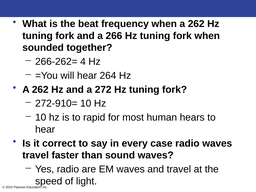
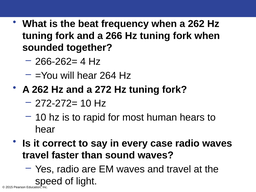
272-910=: 272-910= -> 272-272= (56, 103)
